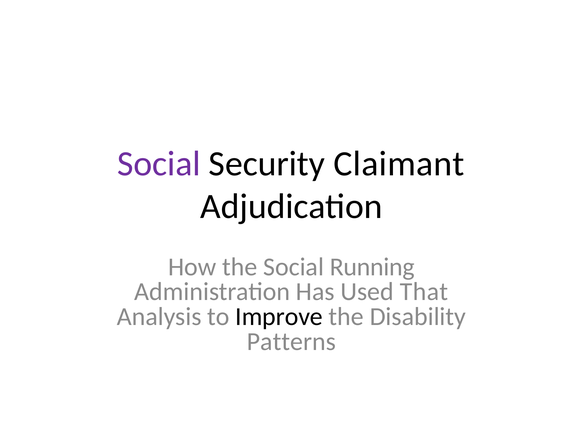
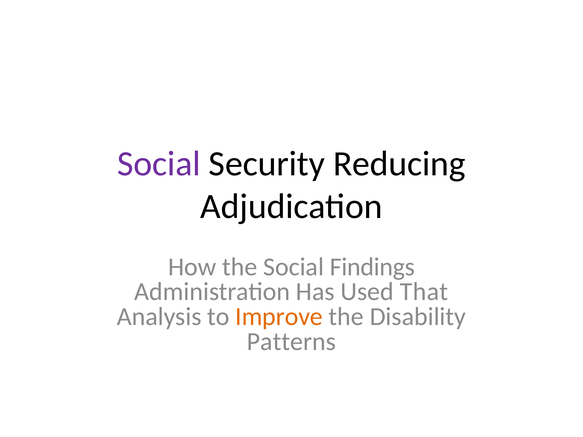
Claimant: Claimant -> Reducing (399, 164)
Running: Running -> Findings (372, 267)
Improve colour: black -> orange (279, 317)
